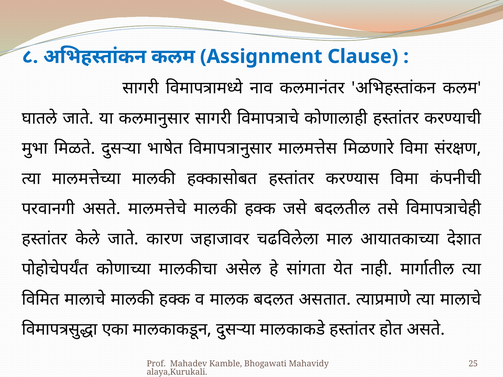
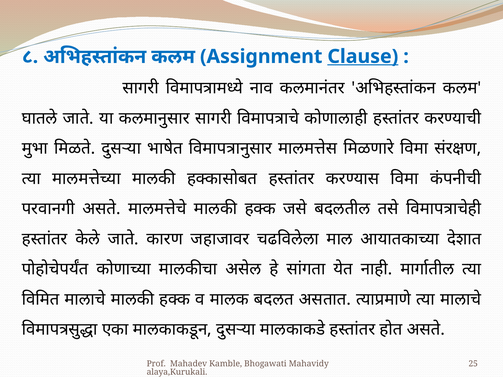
Clause underline: none -> present (363, 57)
